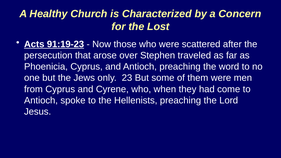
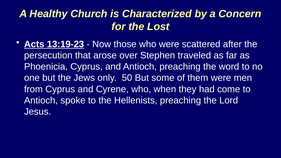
91:19-23: 91:19-23 -> 13:19-23 (65, 44)
23: 23 -> 50 (127, 78)
